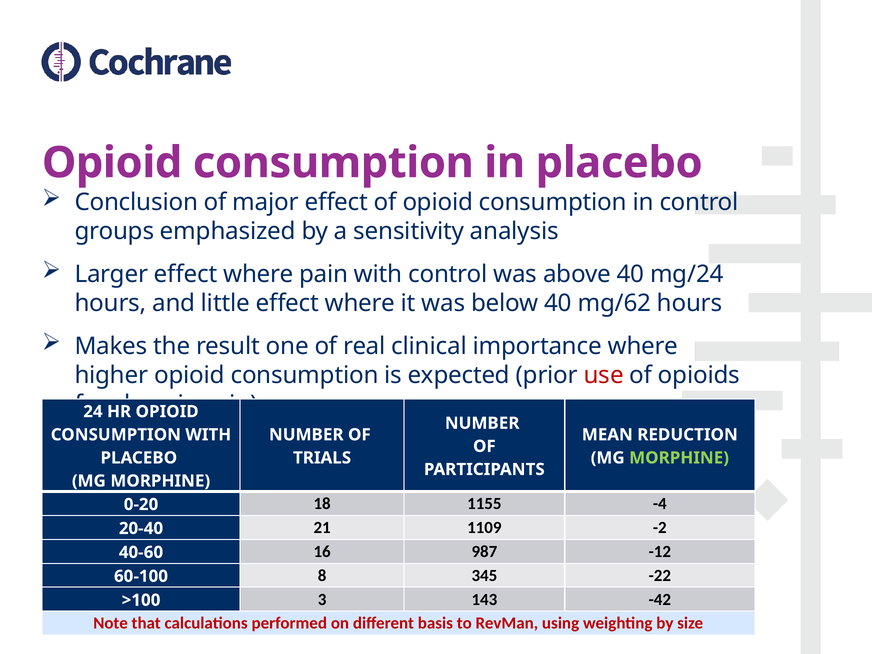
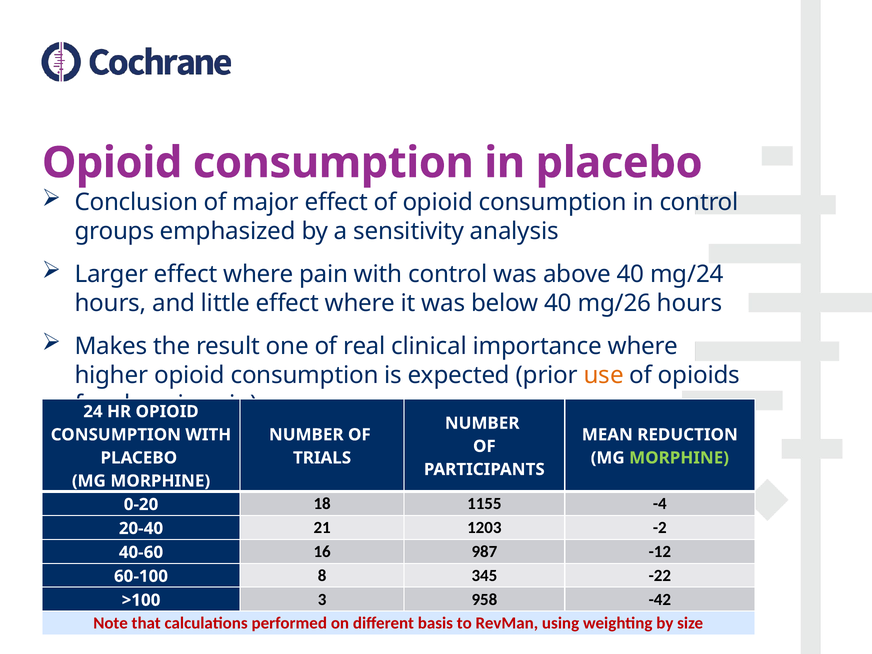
mg/62: mg/62 -> mg/26 (614, 303)
use colour: red -> orange (604, 375)
1109: 1109 -> 1203 (484, 528)
143: 143 -> 958 (484, 599)
